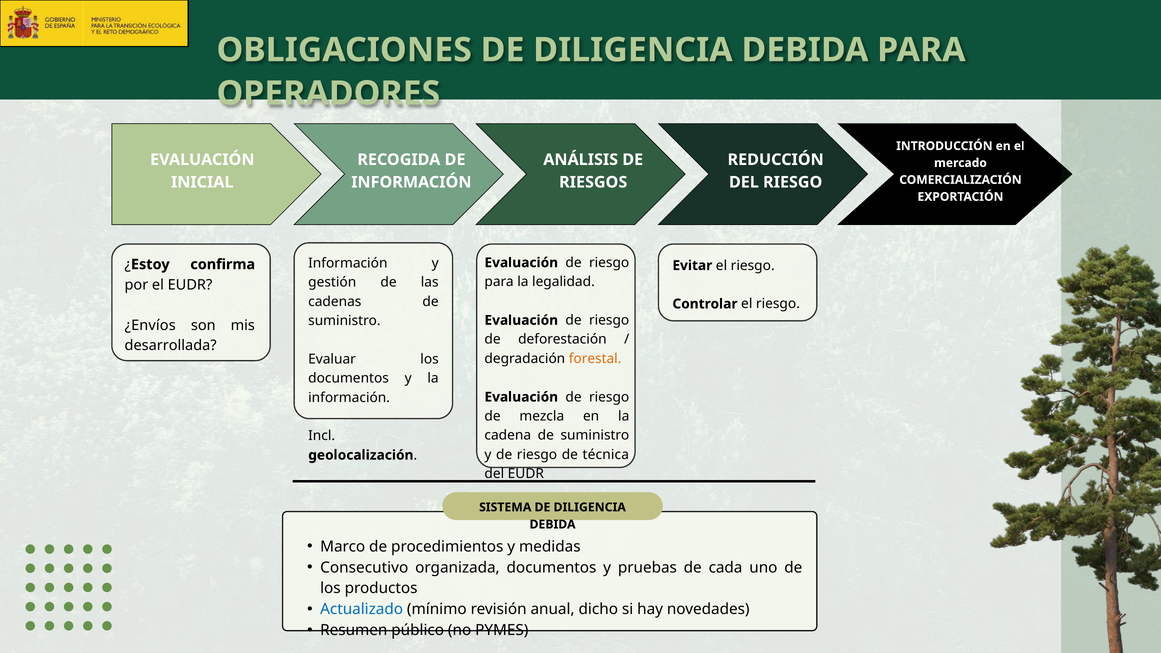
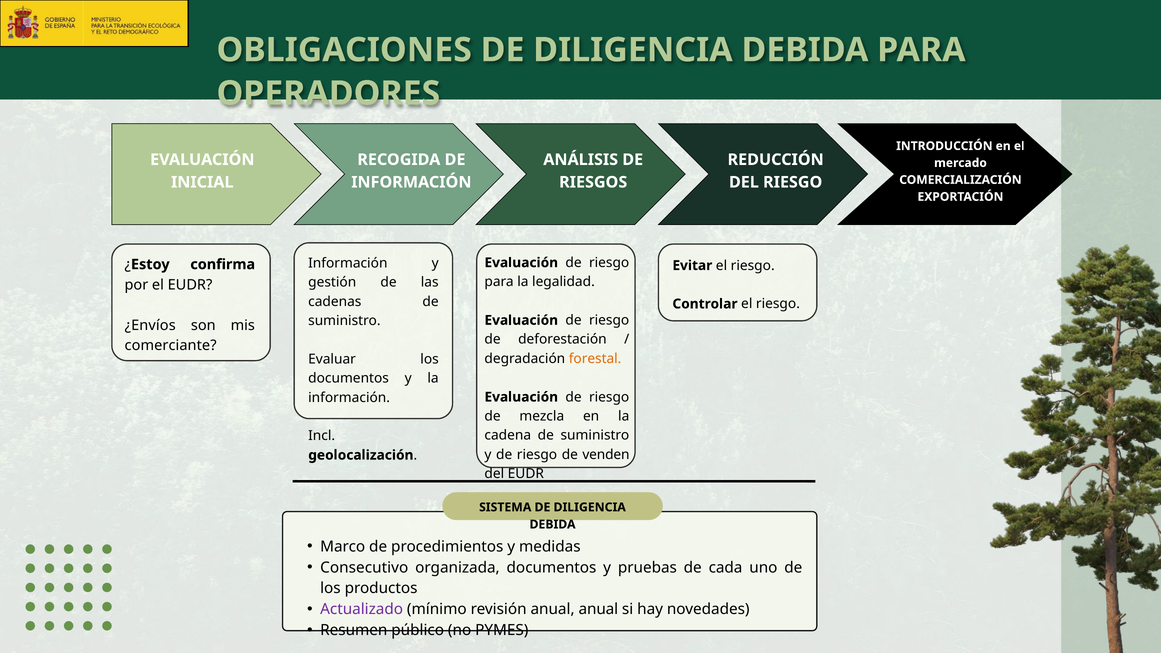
desarrollada: desarrollada -> comerciante (171, 346)
técnica: técnica -> venden (606, 455)
Actualizado colour: blue -> purple (362, 609)
anual dicho: dicho -> anual (598, 609)
